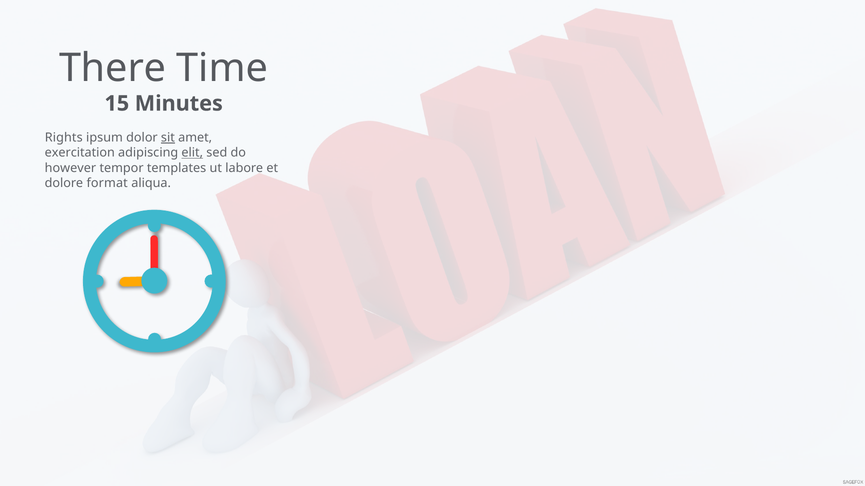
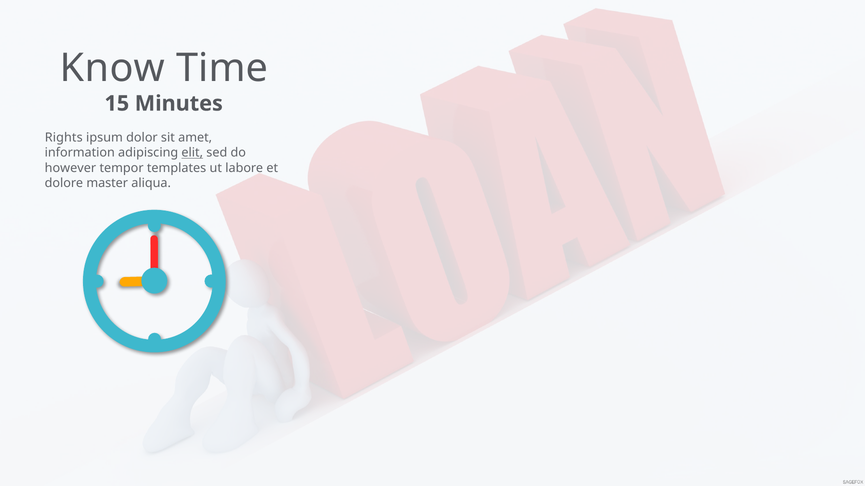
There: There -> Know (112, 68)
sit underline: present -> none (168, 138)
exercitation: exercitation -> information (80, 153)
format: format -> master (107, 183)
